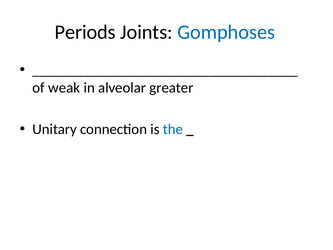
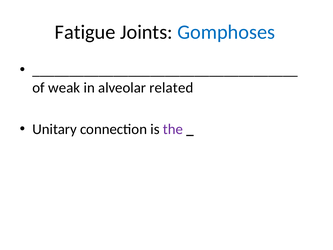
Periods: Periods -> Fatigue (85, 32)
greater: greater -> related (171, 88)
the colour: blue -> purple (173, 129)
